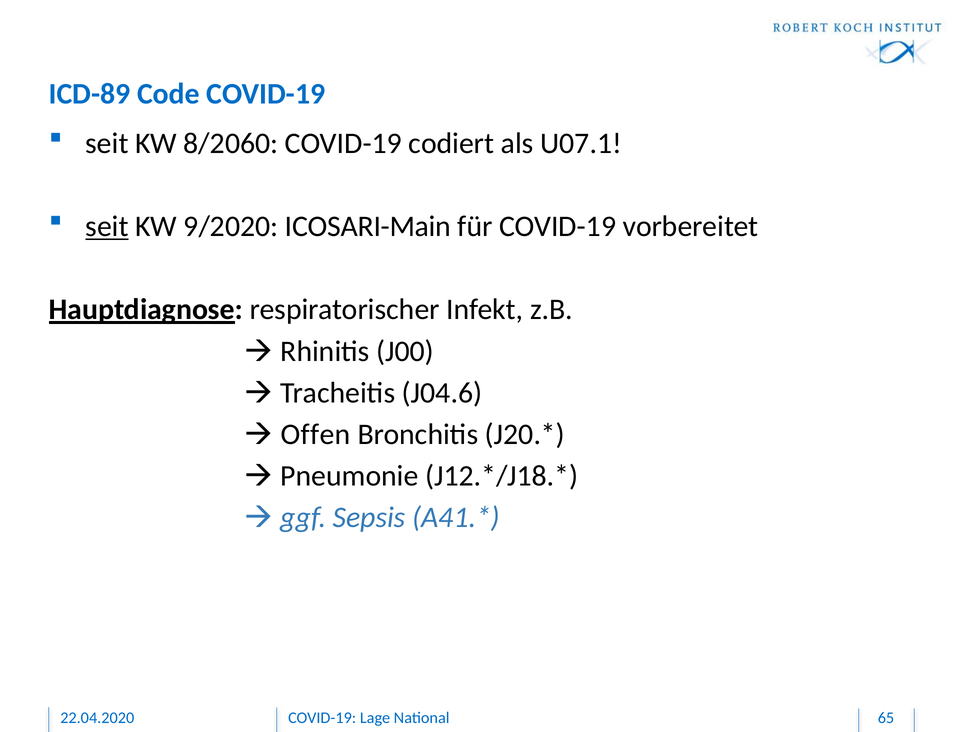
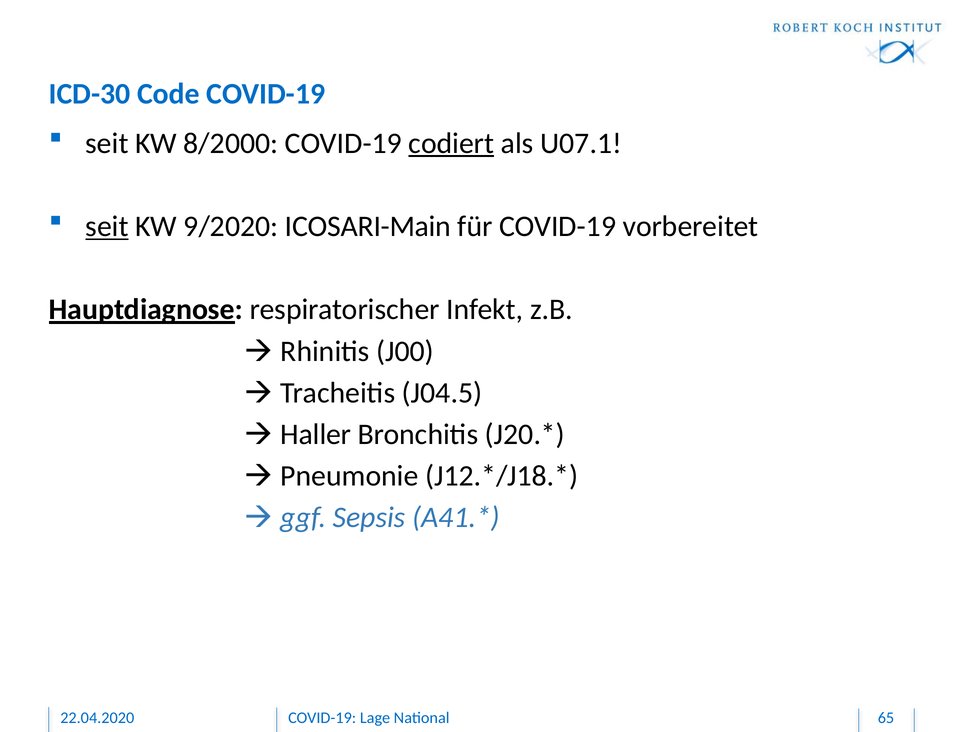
ICD-89: ICD-89 -> ICD-30 (90, 94)
8/2060: 8/2060 -> 8/2000 (231, 143)
codiert underline: none -> present (451, 143)
J04.6: J04.6 -> J04.5 (442, 393)
Offen: Offen -> Haller (316, 434)
